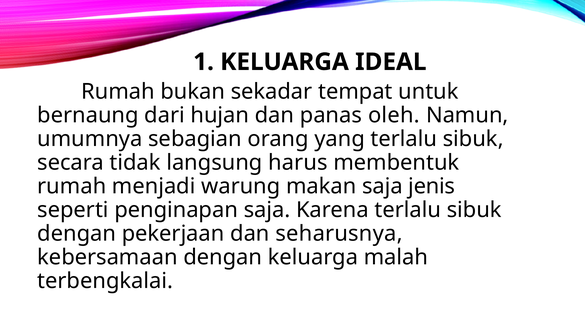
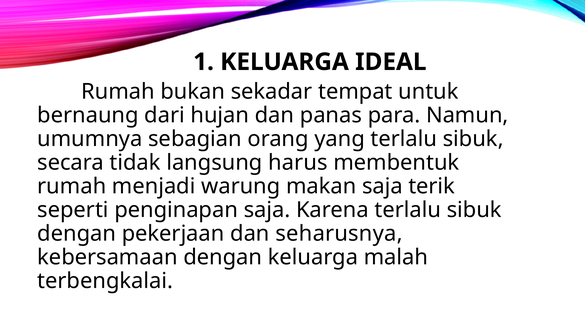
oleh: oleh -> para (394, 115)
jenis: jenis -> terik (432, 186)
